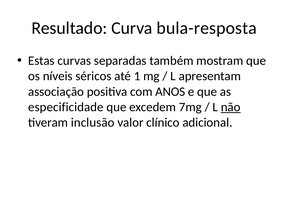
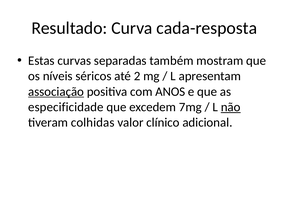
bula-resposta: bula-resposta -> cada-resposta (207, 28)
1: 1 -> 2 (137, 76)
associação underline: none -> present (56, 91)
inclusão: inclusão -> colhidas (93, 122)
